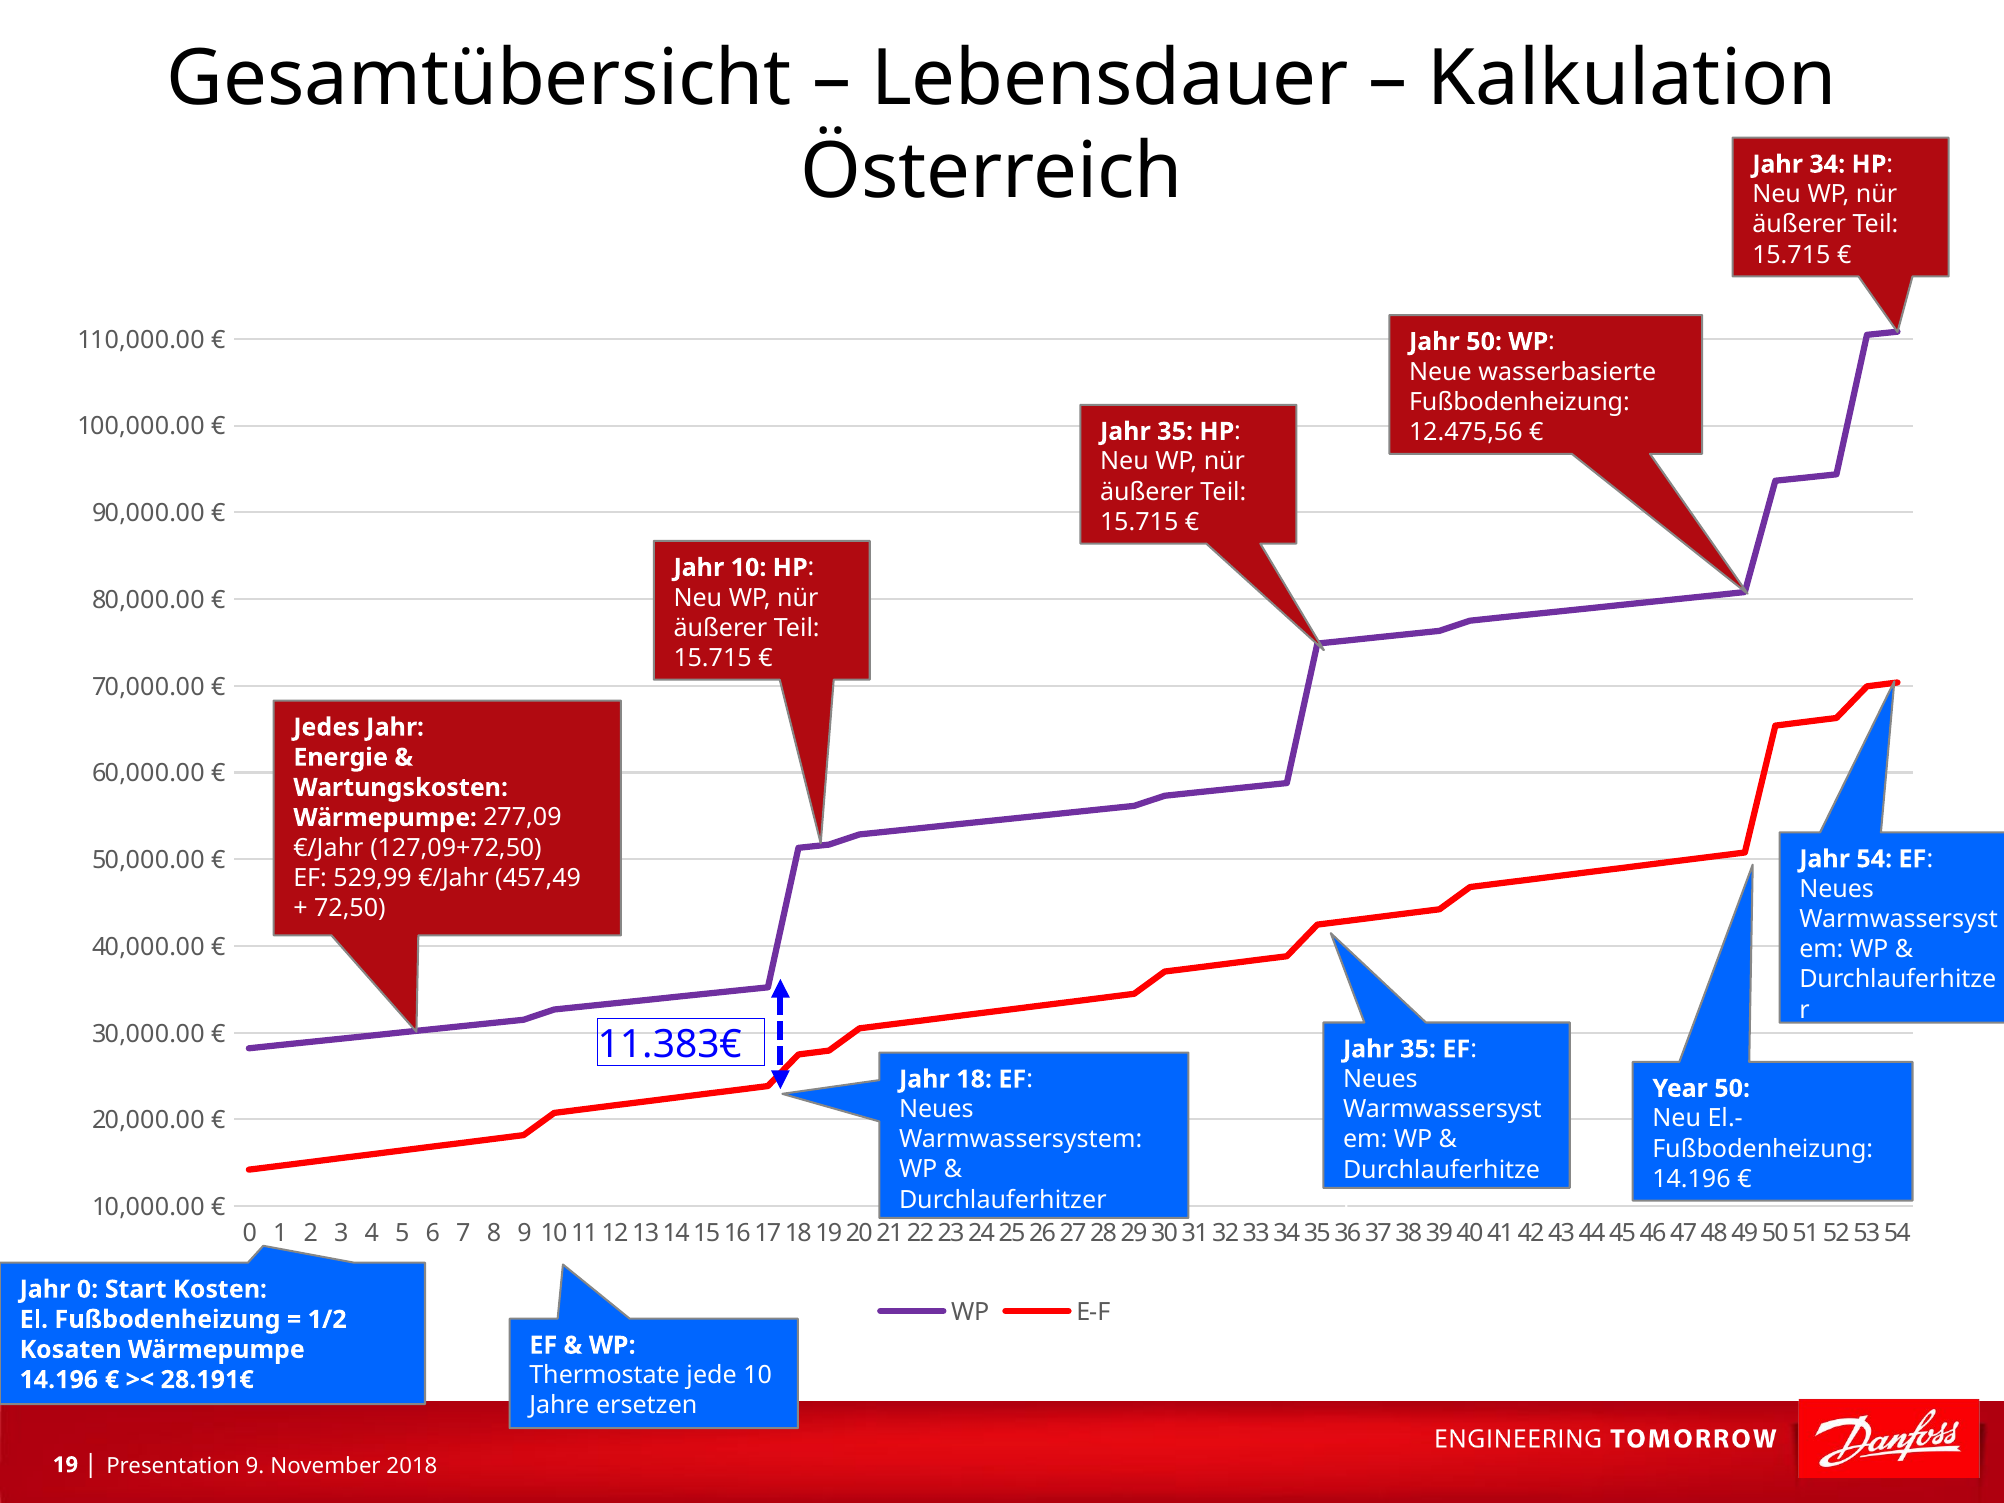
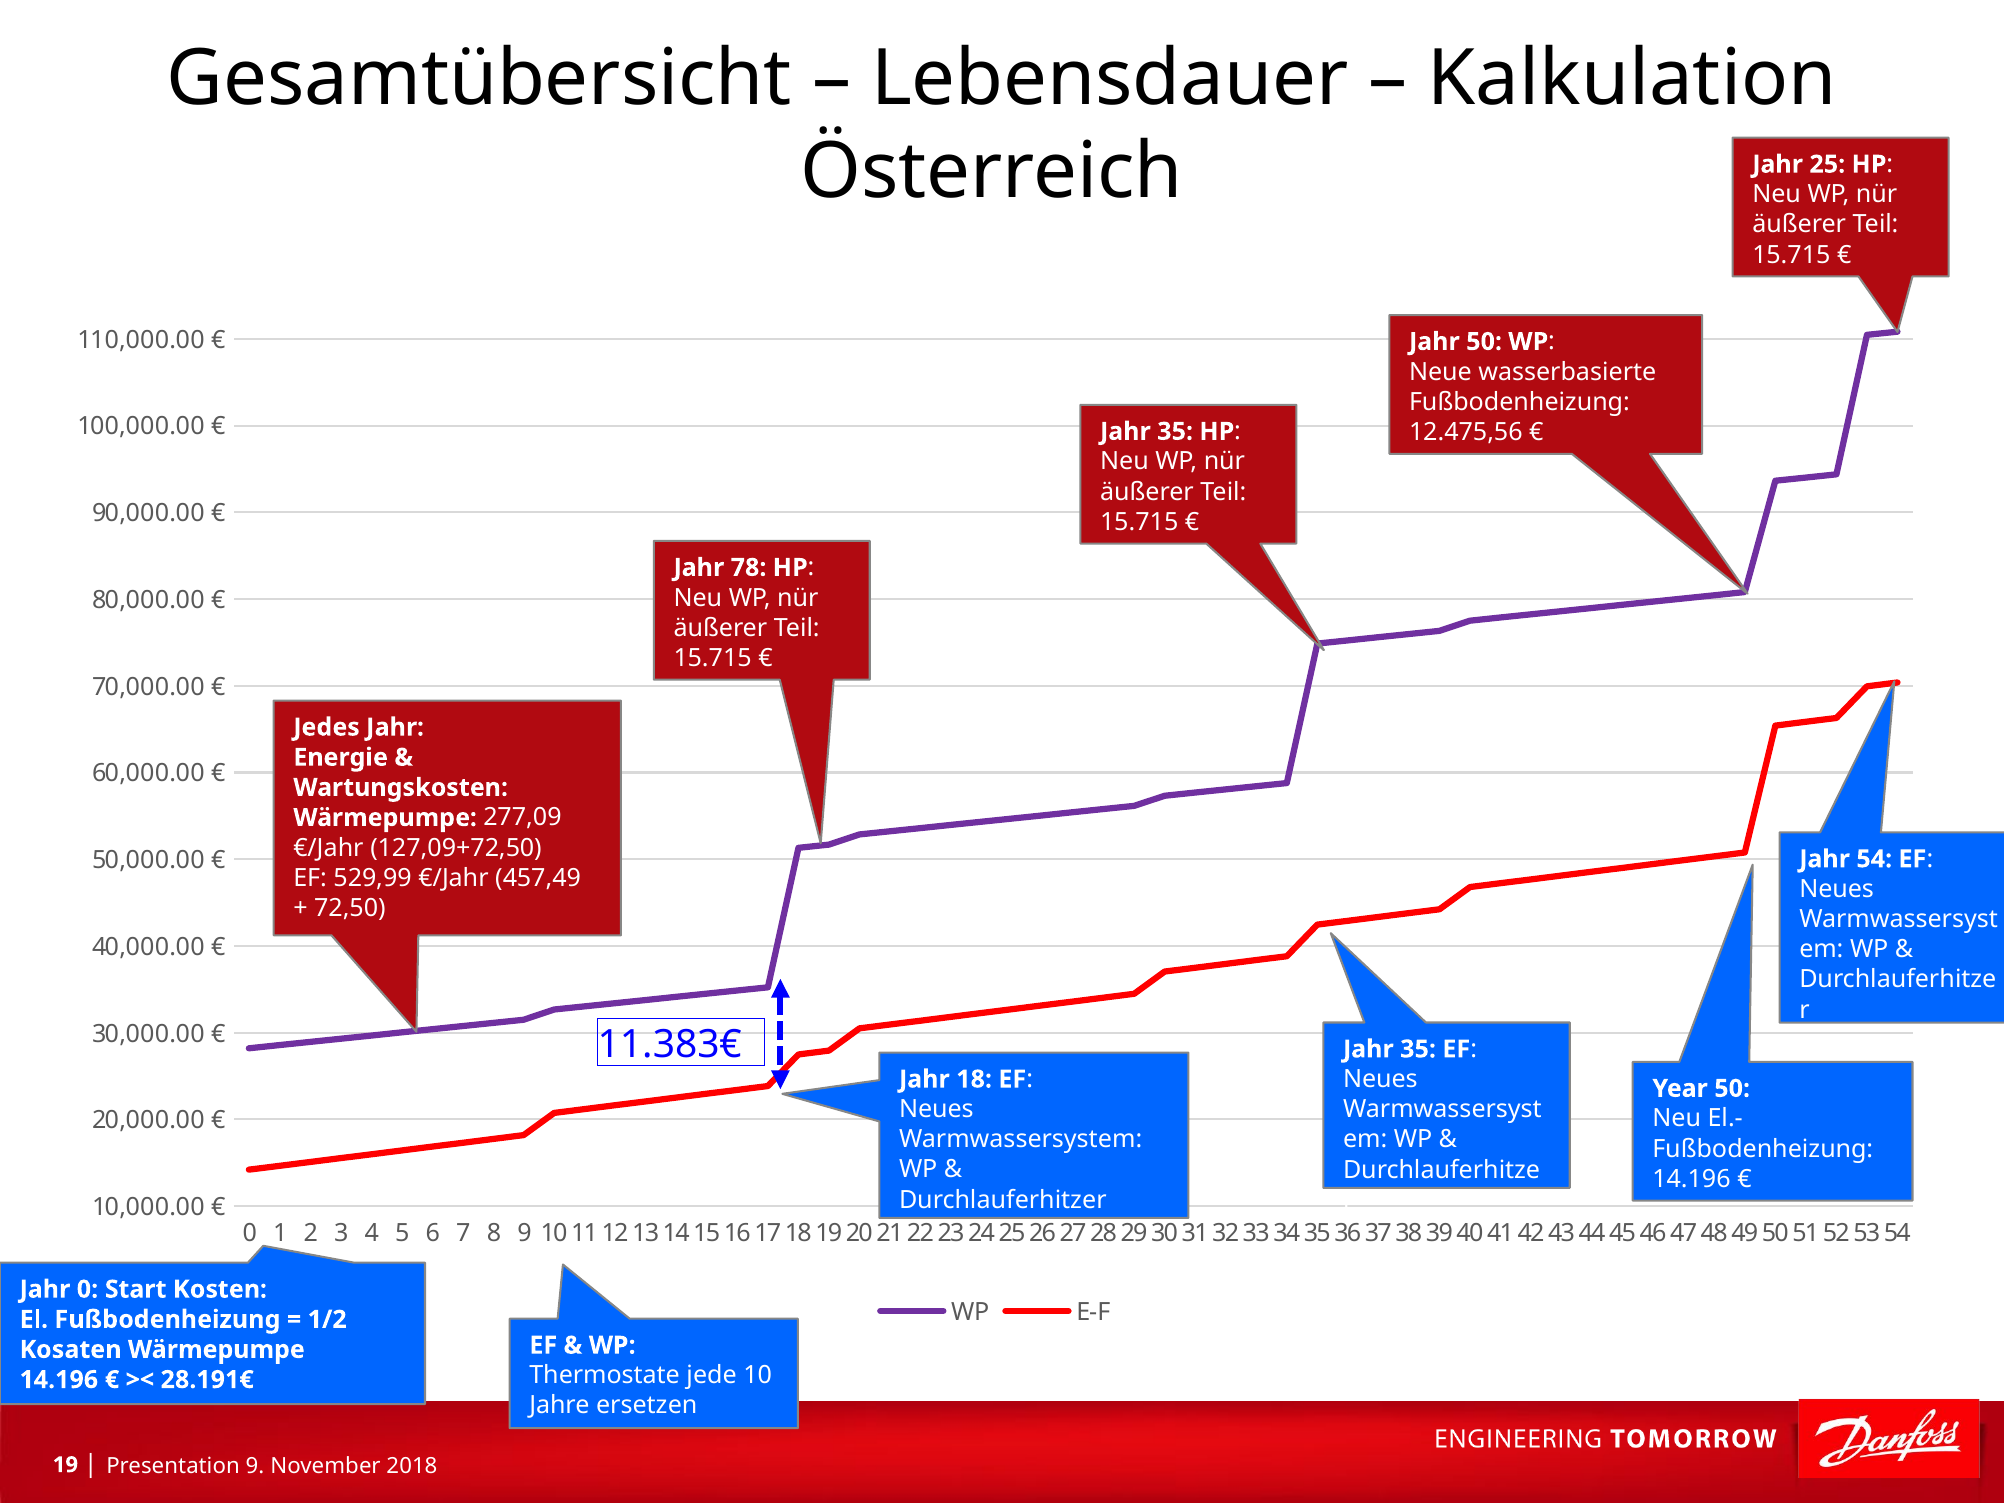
34: 34 -> 25 (1827, 164)
Jahr 10: 10 -> 78 (749, 568)
